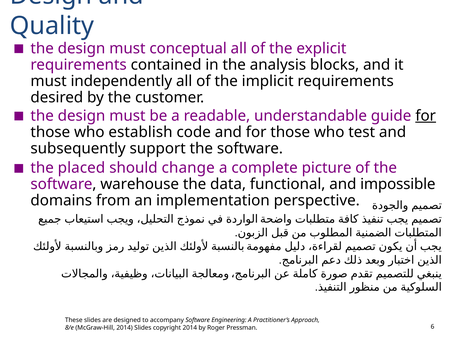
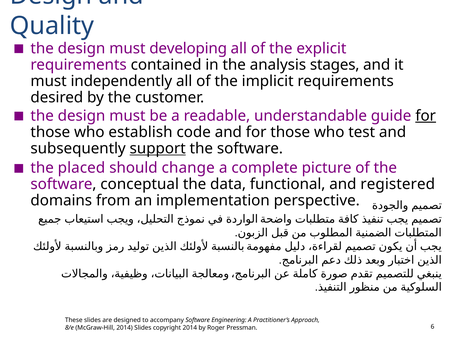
conceptual: conceptual -> developing (188, 48)
blocks: blocks -> stages (335, 65)
support underline: none -> present (158, 148)
warehouse: warehouse -> conceptual (140, 184)
impossible: impossible -> registered (398, 184)
